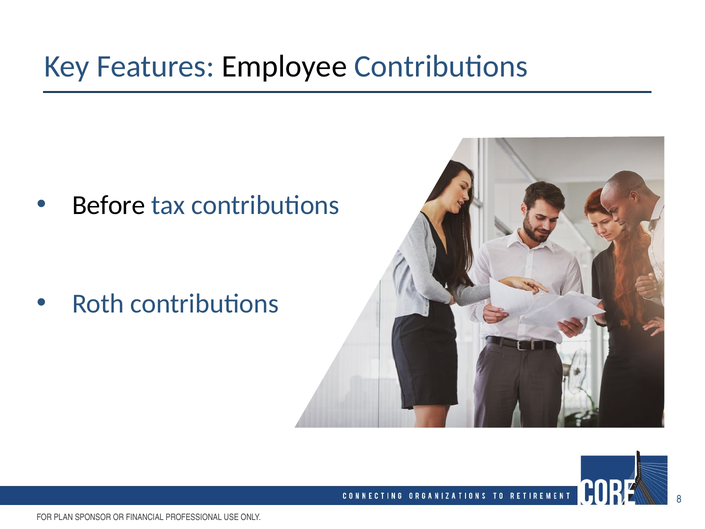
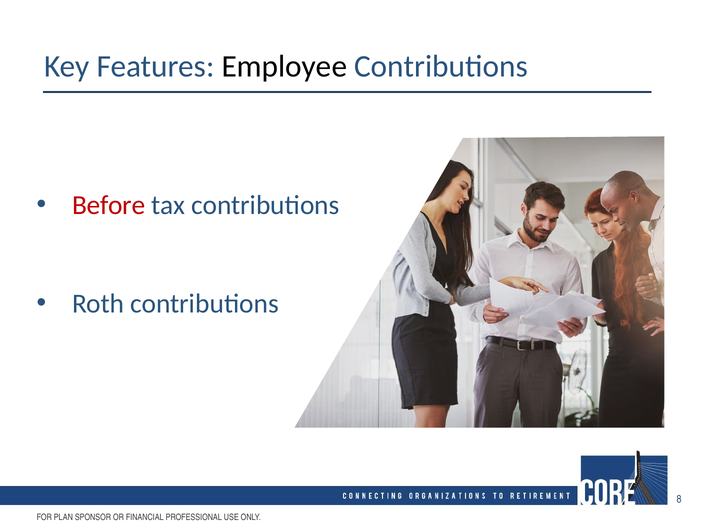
Before colour: black -> red (109, 205)
